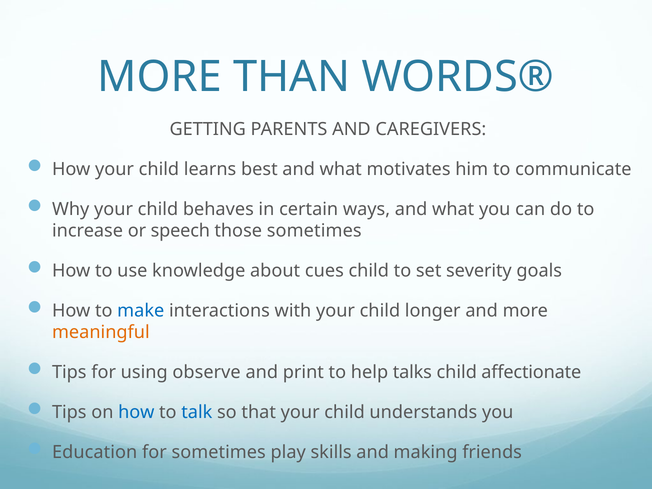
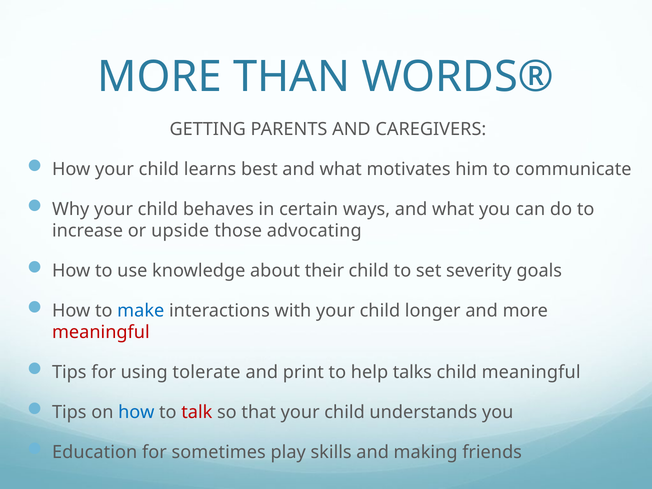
speech: speech -> upside (180, 231)
those sometimes: sometimes -> advocating (314, 231)
cues: cues -> their (324, 271)
meaningful colour: orange -> red (101, 332)
observe: observe -> tolerate (206, 372)
child affectionate: affectionate -> meaningful (531, 372)
talk colour: blue -> red (197, 412)
